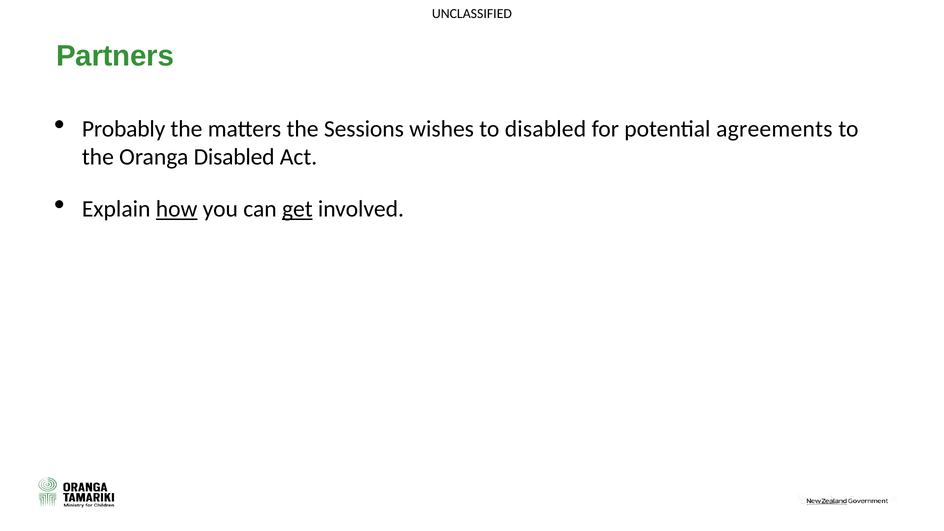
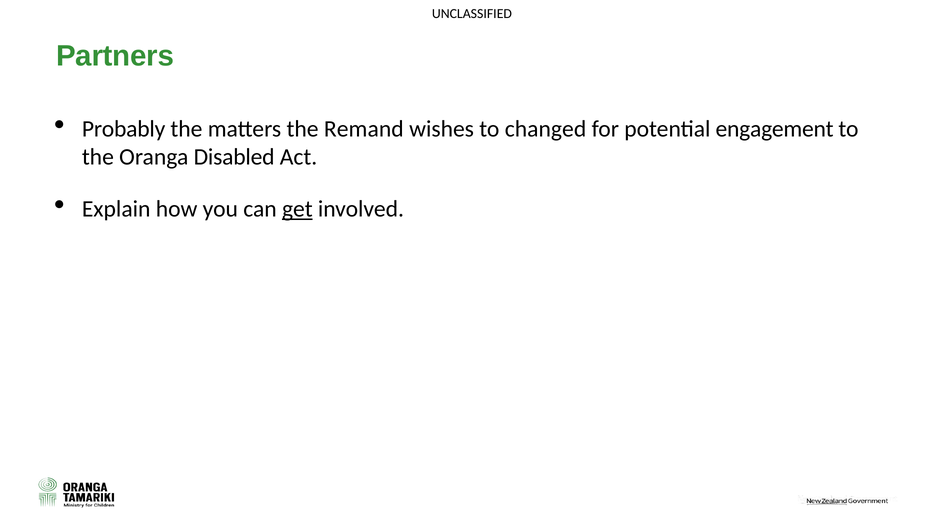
Sessions: Sessions -> Remand (364, 129)
to disabled: disabled -> changed (546, 129)
agreements: agreements -> engagement (775, 129)
how underline: present -> none (177, 209)
